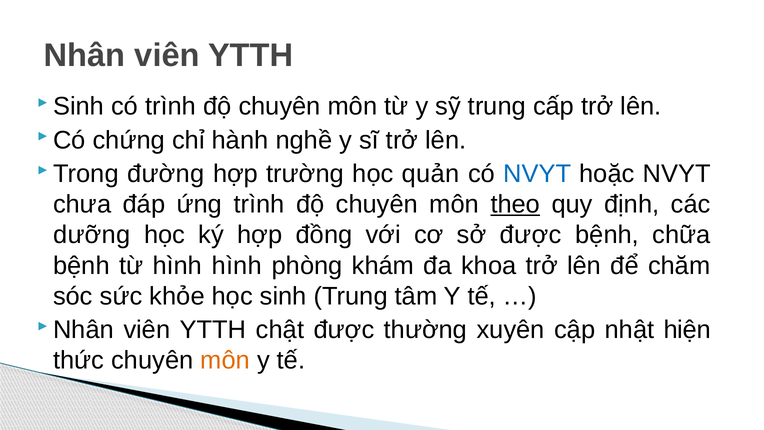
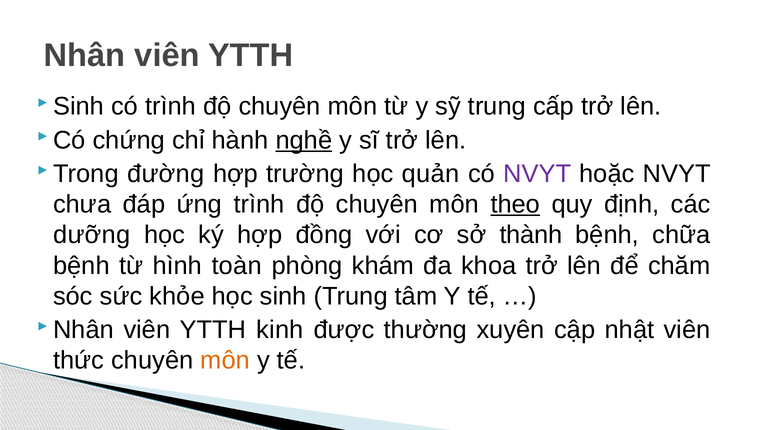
nghề underline: none -> present (304, 140)
NVYT colour: blue -> purple (537, 174)
sở được: được -> thành (531, 235)
hình hình: hình -> toàn (237, 265)
chật: chật -> kinh (280, 330)
nhật hiện: hiện -> viên (687, 330)
